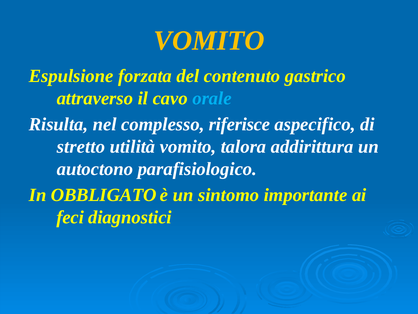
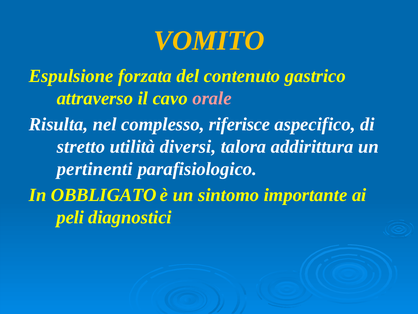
orale colour: light blue -> pink (212, 98)
utilità vomito: vomito -> diversi (188, 146)
autoctono: autoctono -> pertinenti (95, 169)
feci: feci -> peli (70, 217)
